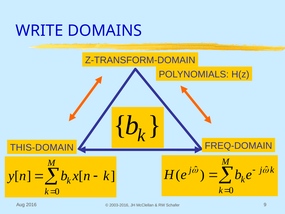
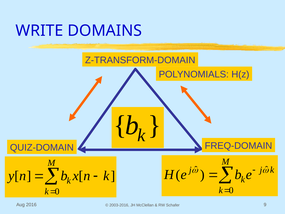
THIS-DOMAIN: THIS-DOMAIN -> QUIZ-DOMAIN (42, 147)
